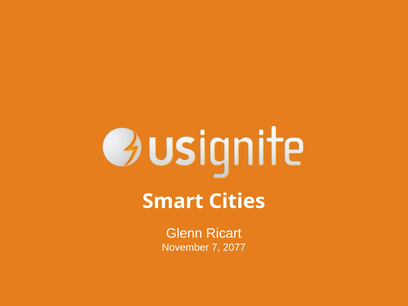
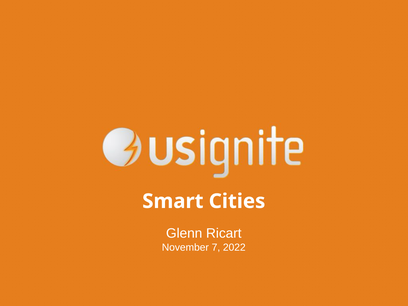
2077: 2077 -> 2022 (234, 247)
